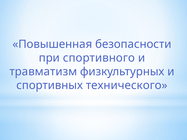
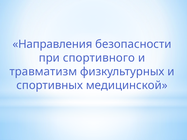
Повышенная: Повышенная -> Направления (52, 44)
технического: технического -> медицинской (127, 85)
